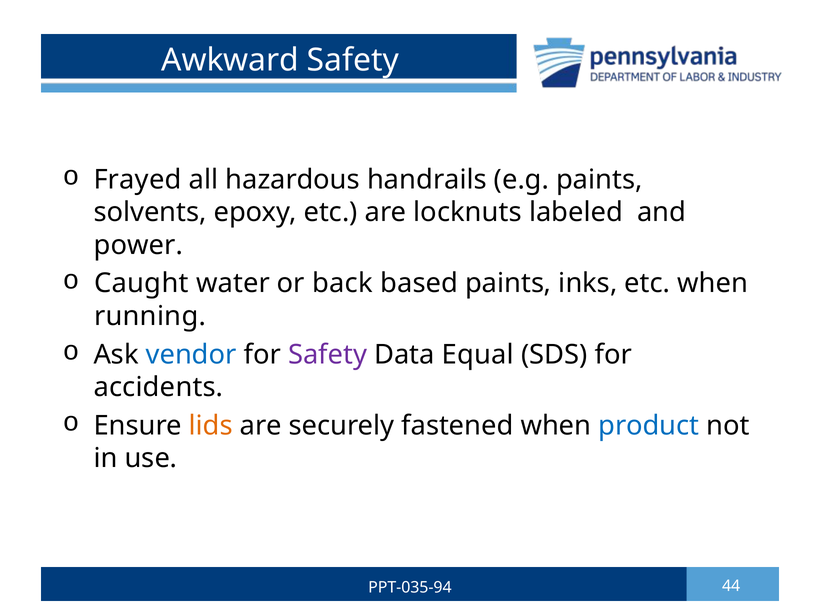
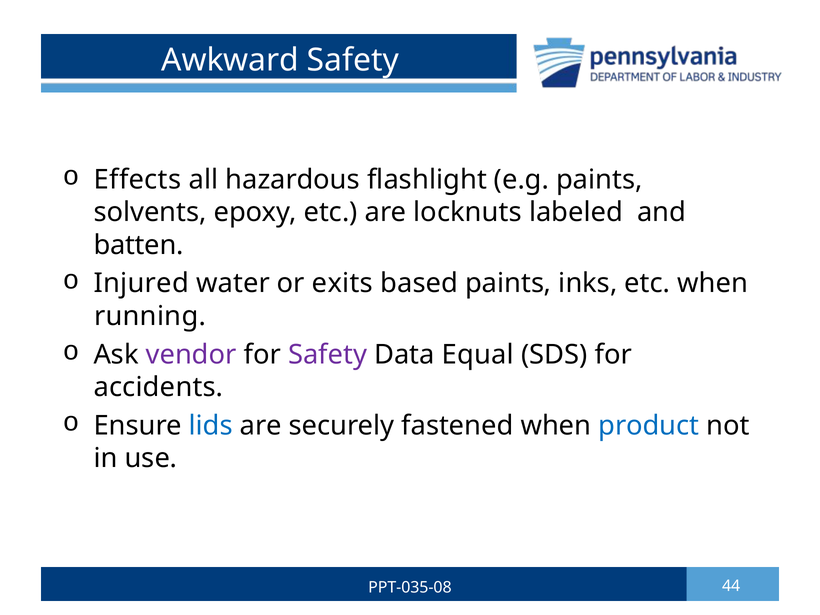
Frayed: Frayed -> Effects (138, 180)
handrails: handrails -> flashlight (427, 180)
power: power -> batten (139, 245)
Caught: Caught -> Injured (141, 283)
back: back -> exits (342, 283)
vendor colour: blue -> purple (191, 354)
lids colour: orange -> blue (211, 426)
PPT-035-94: PPT-035-94 -> PPT-035-08 (410, 587)
